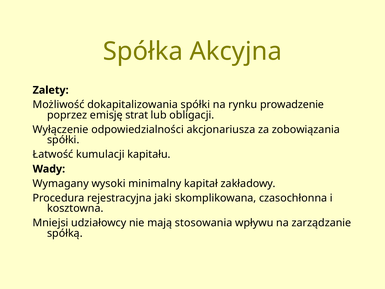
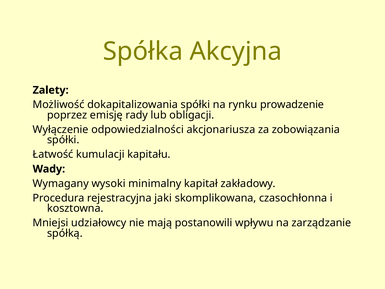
strat: strat -> rady (137, 115)
stosowania: stosowania -> postanowili (204, 223)
